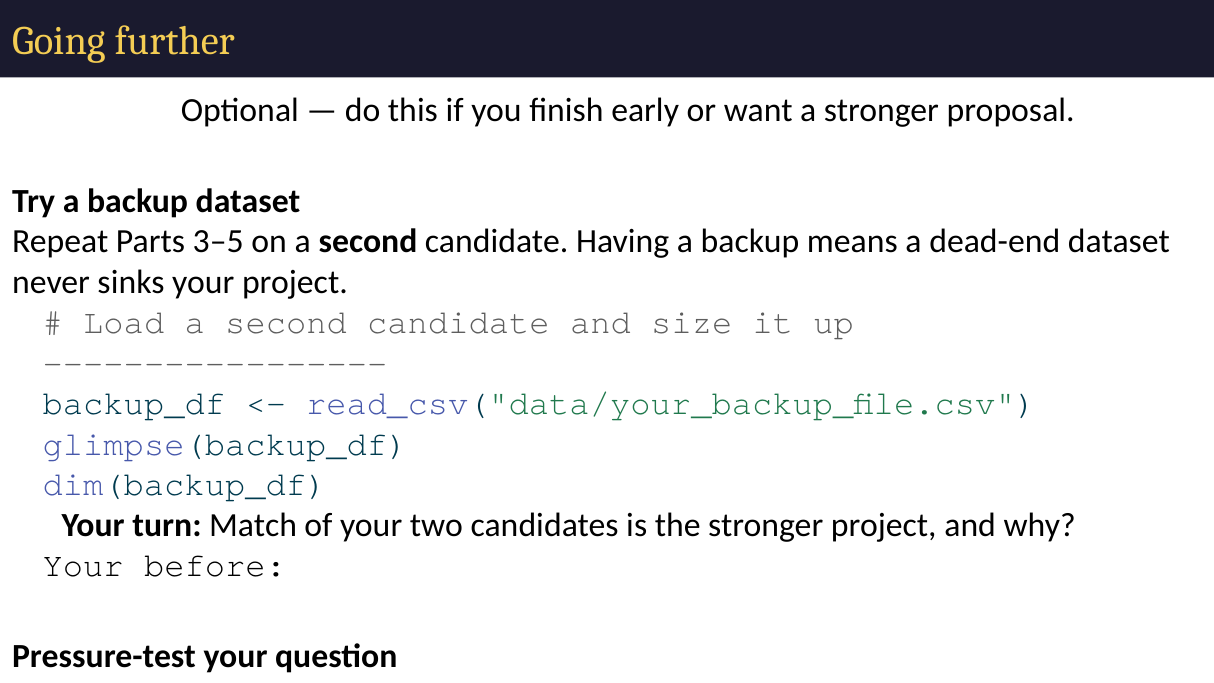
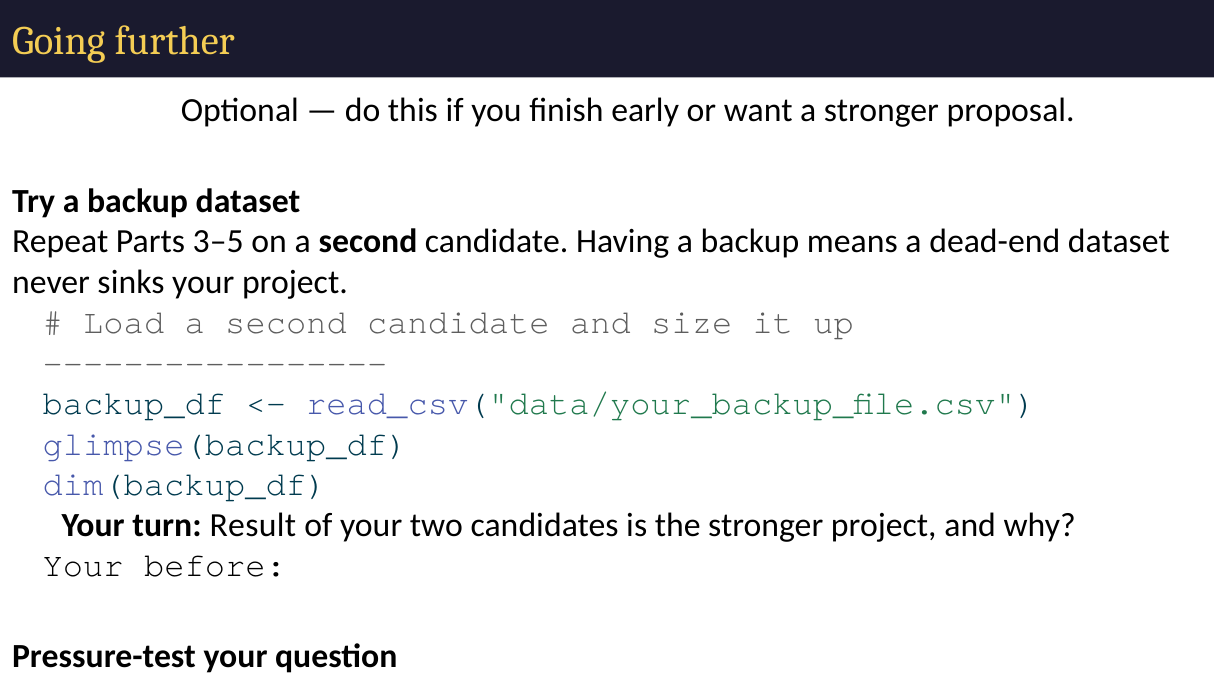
Match: Match -> Result (253, 525)
